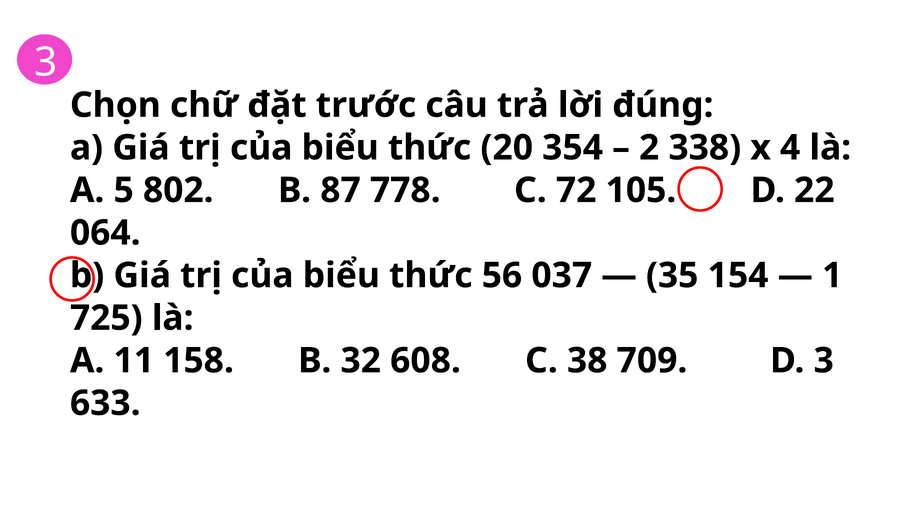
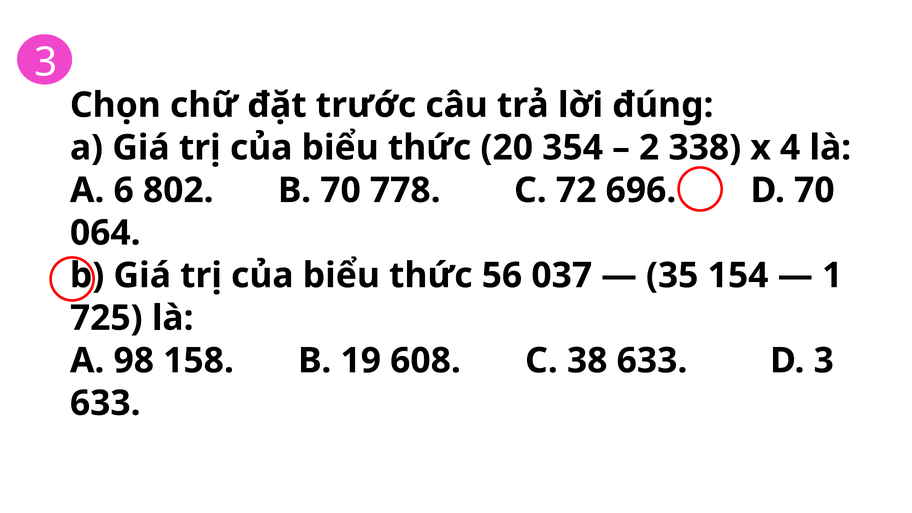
5: 5 -> 6 (124, 190)
B 87: 87 -> 70 (341, 190)
105: 105 -> 696 (641, 190)
D 22: 22 -> 70 (814, 190)
11: 11 -> 98 (134, 361)
32: 32 -> 19 (361, 361)
38 709: 709 -> 633 (652, 361)
